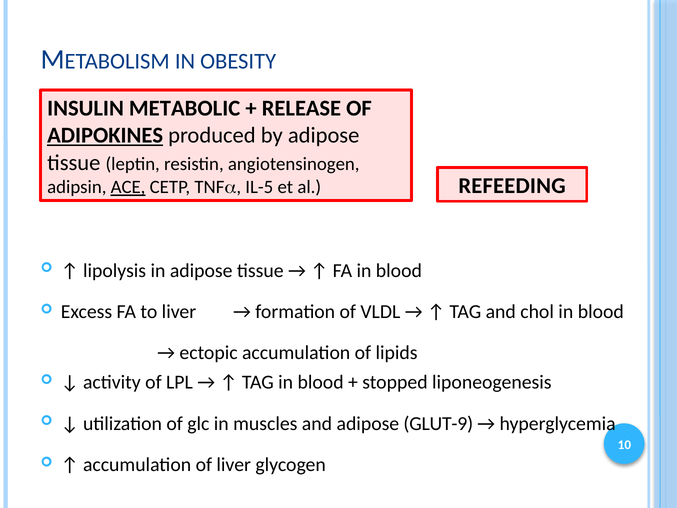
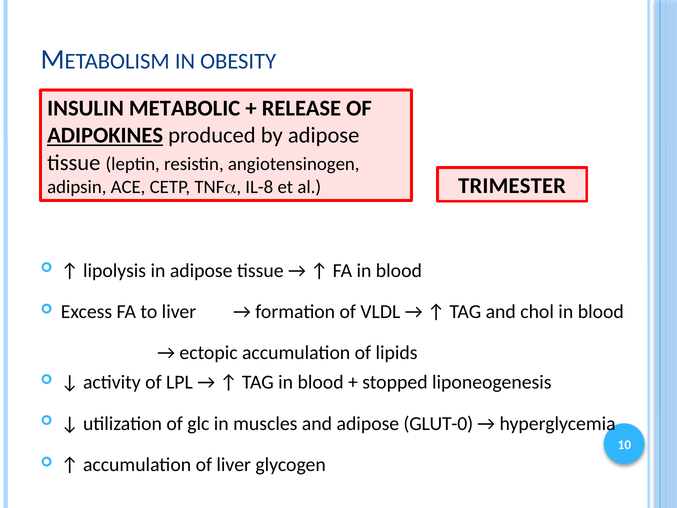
ACE underline: present -> none (128, 187)
IL-5: IL-5 -> IL-8 (259, 187)
REFEEDING: REFEEDING -> TRIMESTER (512, 186)
GLUT-9: GLUT-9 -> GLUT-0 (438, 423)
